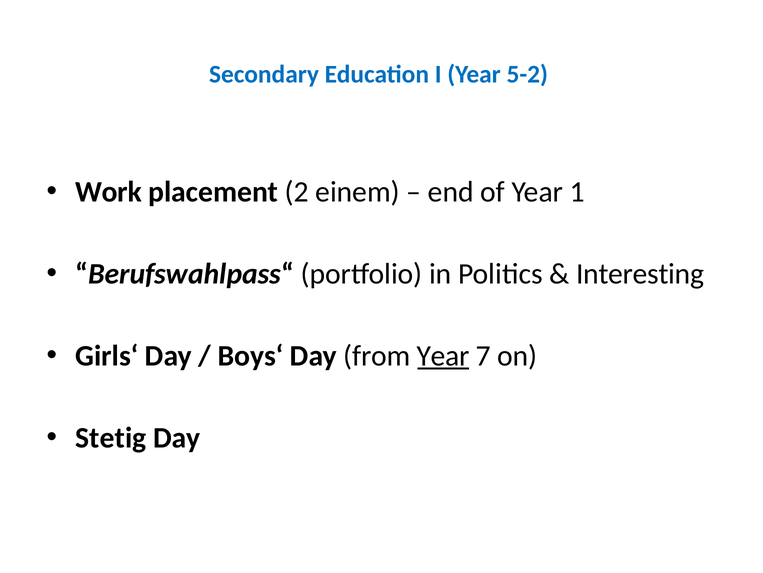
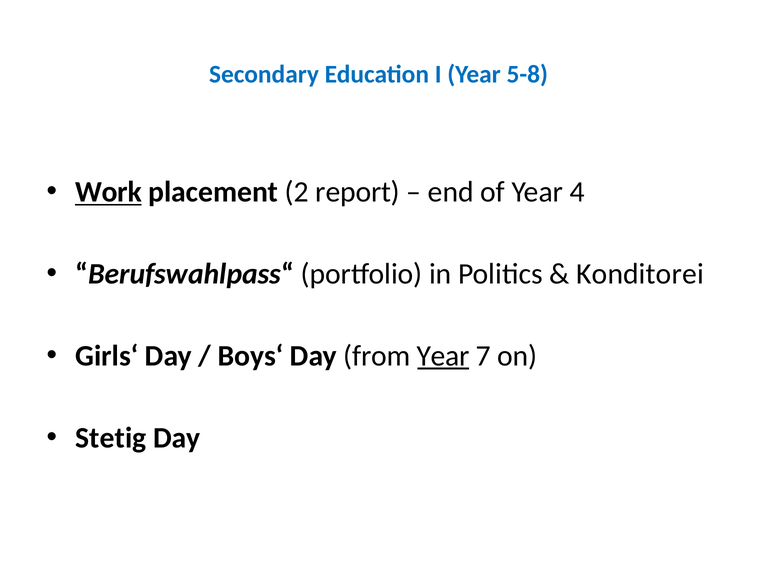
5-2: 5-2 -> 5-8 (527, 74)
Work underline: none -> present (108, 192)
einem: einem -> report (358, 192)
1: 1 -> 4 (577, 192)
Interesting: Interesting -> Konditorei (640, 274)
